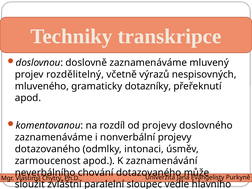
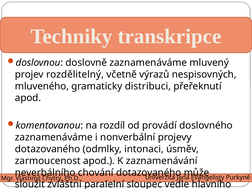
dotazníky: dotazníky -> distribuci (148, 86)
od projevy: projevy -> provádí (159, 126)
